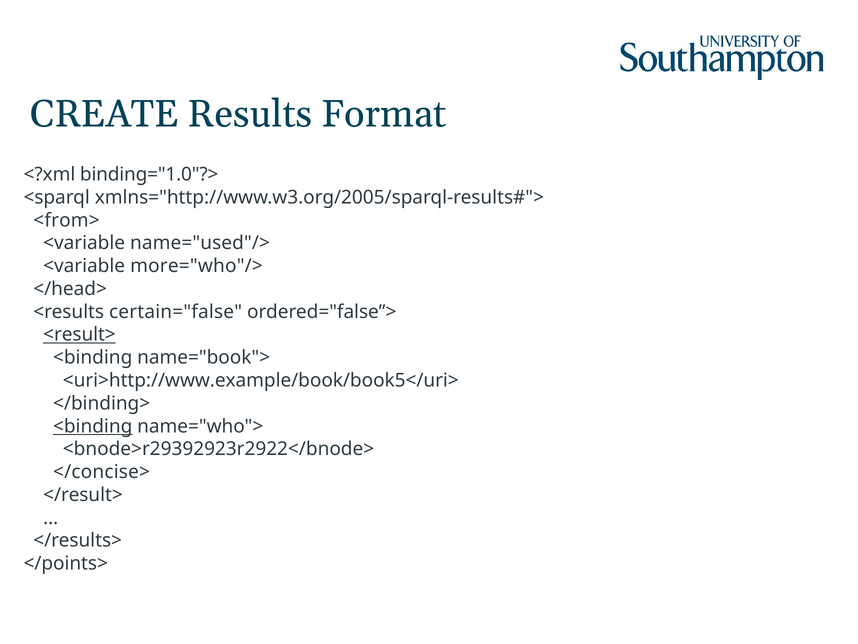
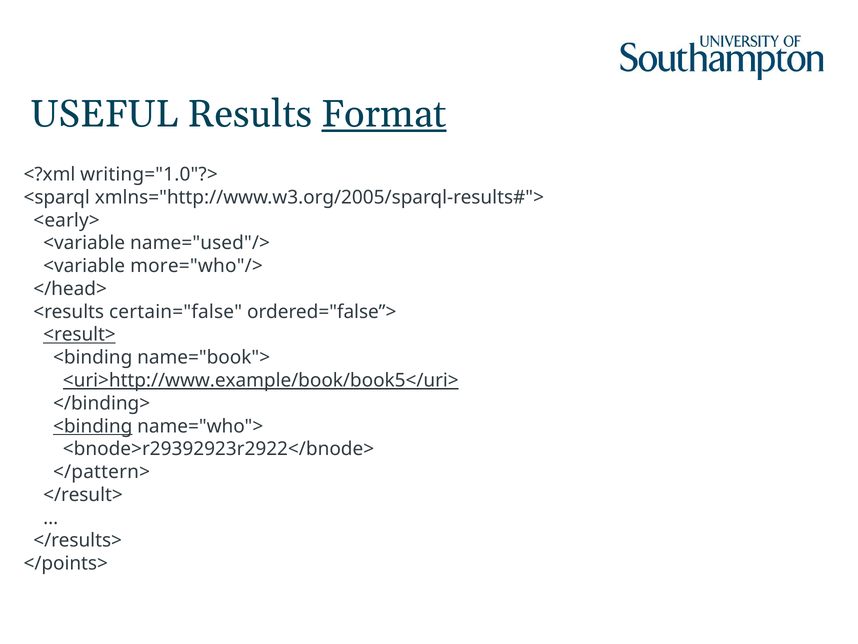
CREATE: CREATE -> USEFUL (105, 114)
Format underline: none -> present (384, 114)
binding="1.0"?>: binding="1.0"?> -> writing="1.0"?> (149, 174)
<from>: <from> -> <early> (67, 220)
<uri>http://www.example/book/book5</uri> underline: none -> present (261, 380)
</concise>: </concise> -> </pattern> (102, 472)
